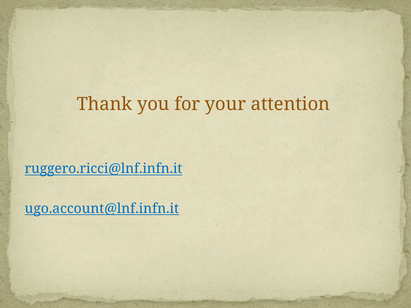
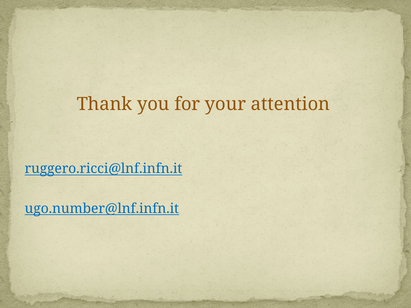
ugo.account@lnf.infn.it: ugo.account@lnf.infn.it -> ugo.number@lnf.infn.it (102, 209)
